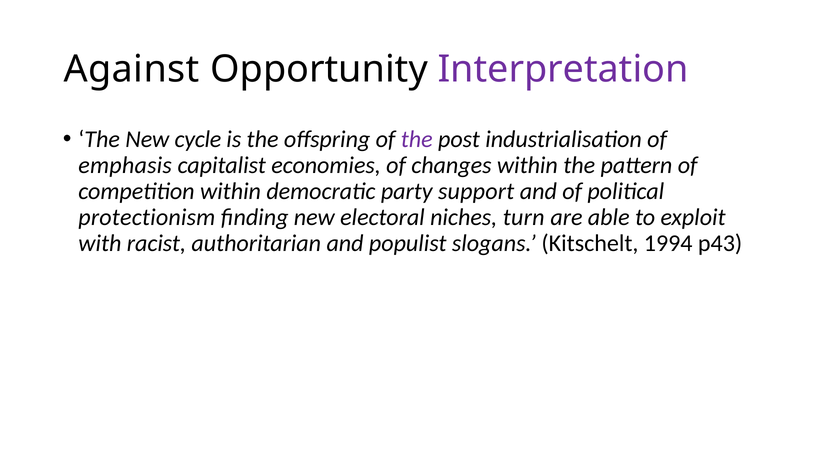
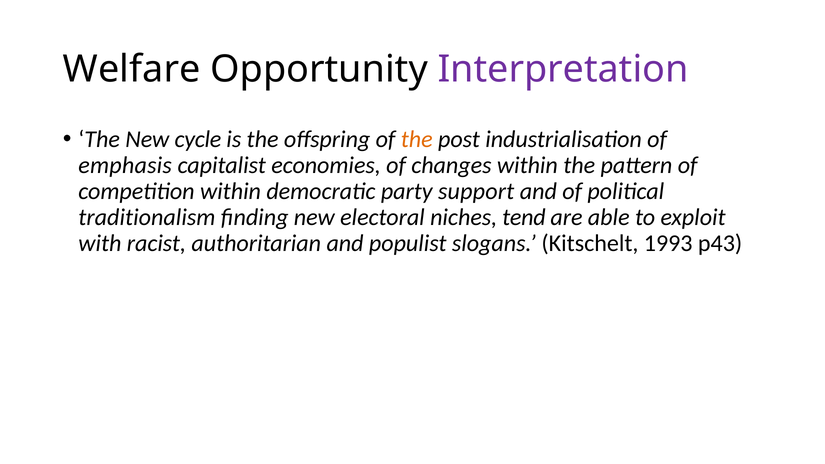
Against: Against -> Welfare (132, 69)
the colour: purple -> orange (417, 139)
protectionism: protectionism -> traditionalism (147, 217)
turn: turn -> tend (524, 217)
1994: 1994 -> 1993 (668, 243)
